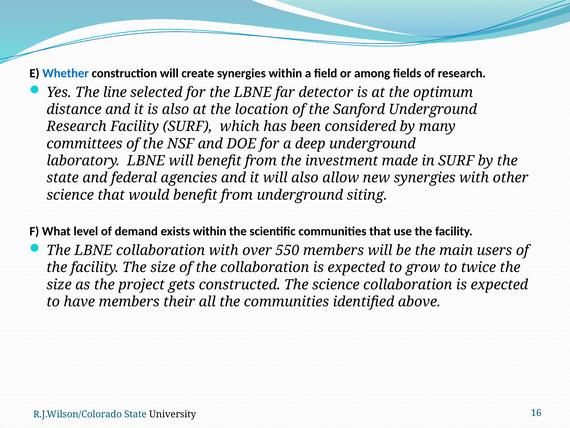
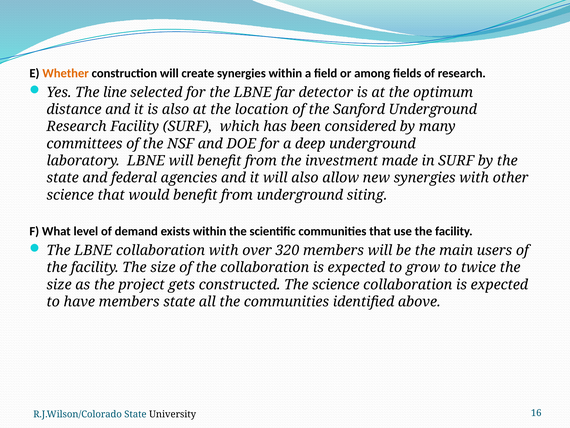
Whether colour: blue -> orange (66, 73)
550: 550 -> 320 (287, 250)
members their: their -> state (179, 302)
